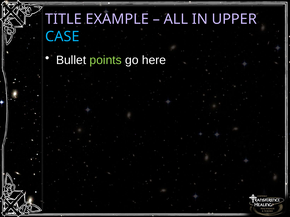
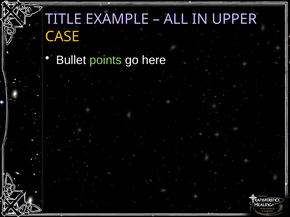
CASE colour: light blue -> yellow (62, 37)
